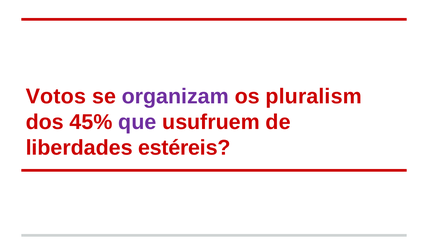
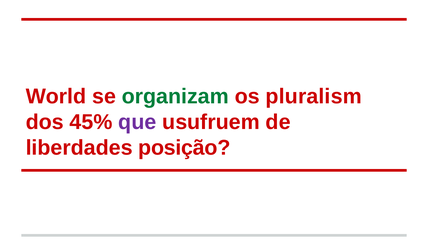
Votos: Votos -> World (56, 96)
organizam colour: purple -> green (175, 96)
estéreis: estéreis -> posição (184, 148)
